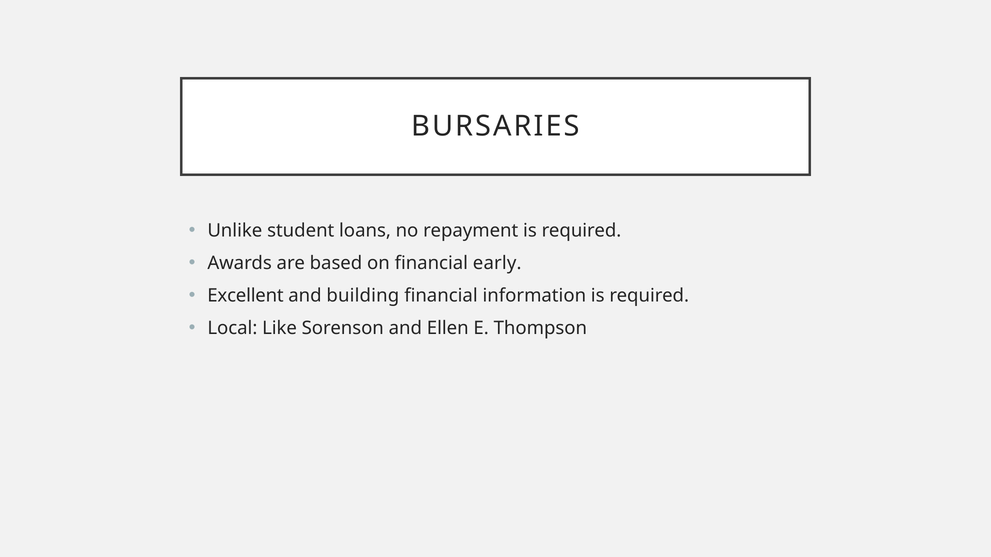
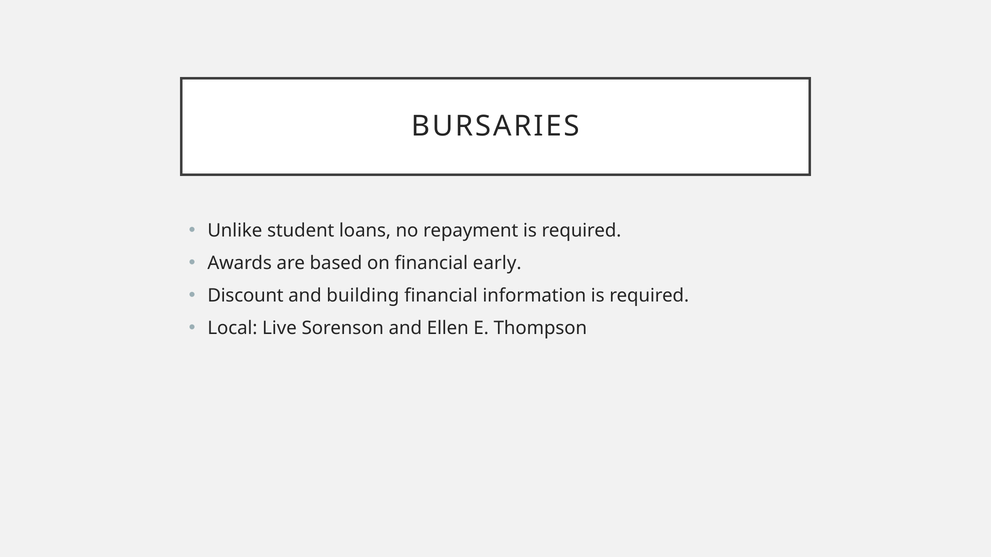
Excellent: Excellent -> Discount (245, 296)
Like: Like -> Live (280, 328)
